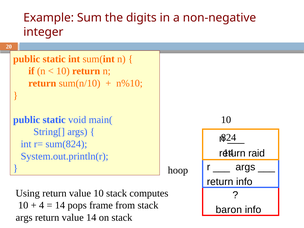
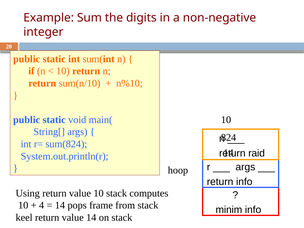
baron: baron -> minim (229, 210)
args: args -> keel (24, 218)
